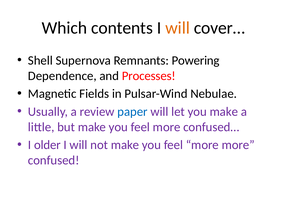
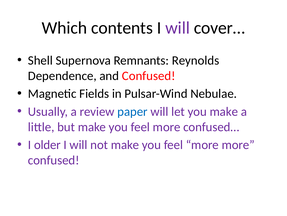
will colour: orange -> purple (178, 28)
Powering: Powering -> Reynolds (196, 60)
and Processes: Processes -> Confused (149, 76)
